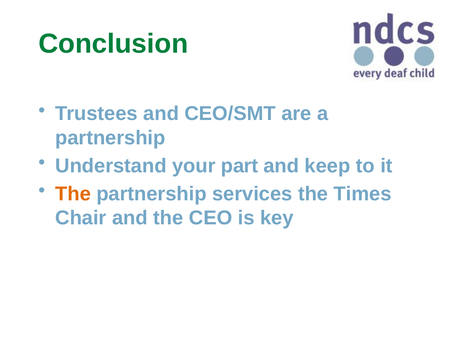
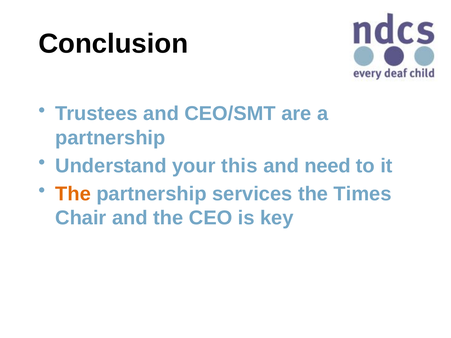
Conclusion colour: green -> black (113, 44)
part: part -> this (239, 166)
keep: keep -> need (328, 166)
